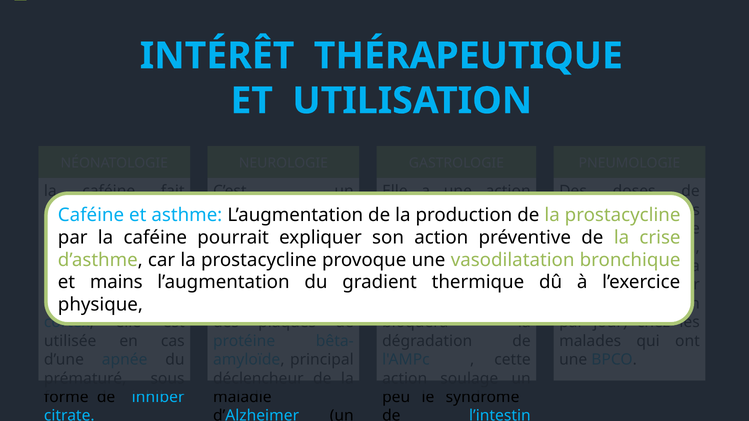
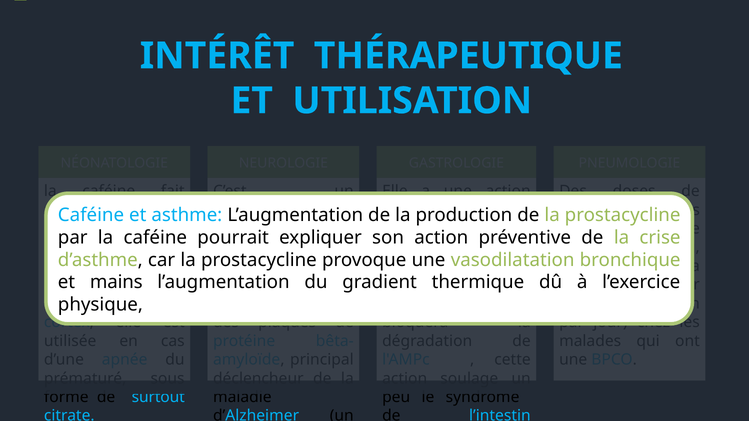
de inhiber: inhiber -> surtout (158, 397)
